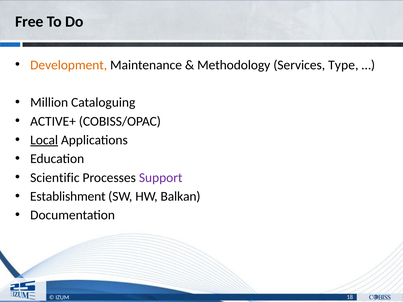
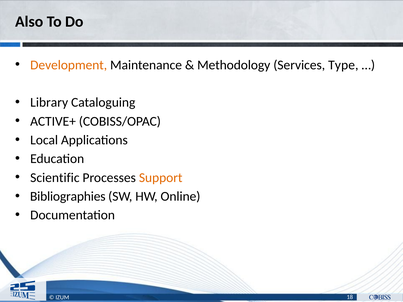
Free: Free -> Also (29, 22)
Million: Million -> Library (49, 103)
Local underline: present -> none (44, 140)
Support colour: purple -> orange (161, 178)
Establishment: Establishment -> Bibliographies (68, 197)
Balkan: Balkan -> Online (180, 197)
